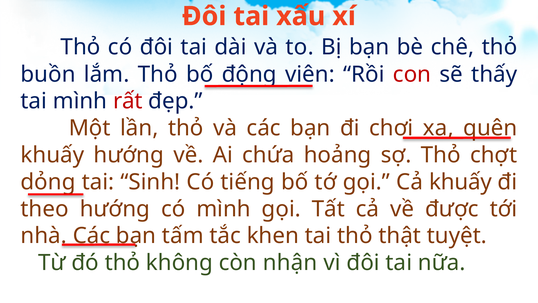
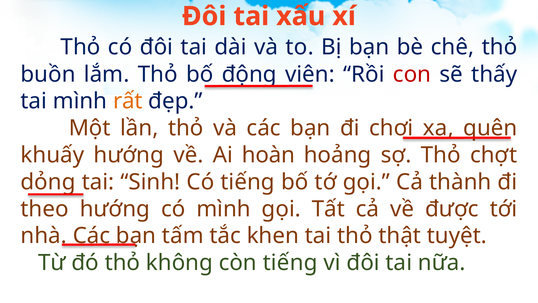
rất colour: red -> orange (128, 101)
chứa: chứa -> hoàn (268, 155)
Cả khuấy: khuấy -> thành (460, 182)
còn nhận: nhận -> tiếng (290, 263)
